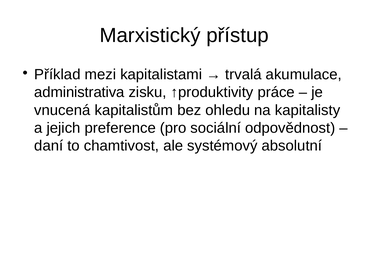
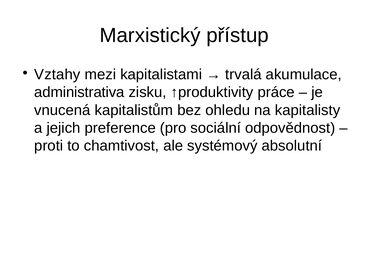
Příklad: Příklad -> Vztahy (57, 75)
daní: daní -> proti (49, 146)
